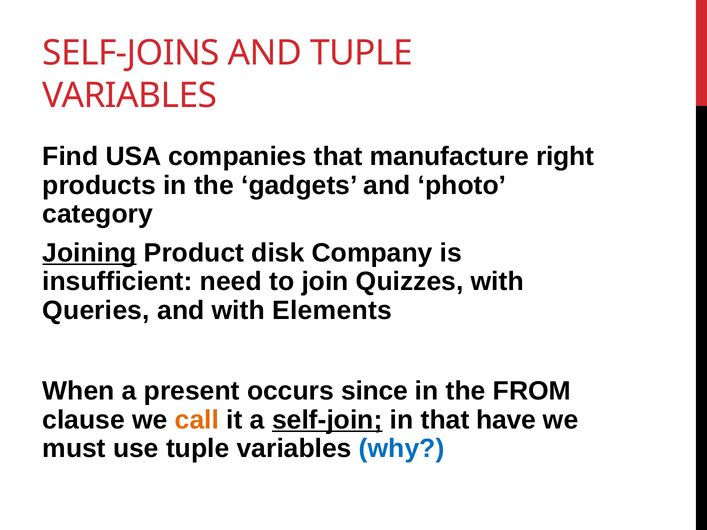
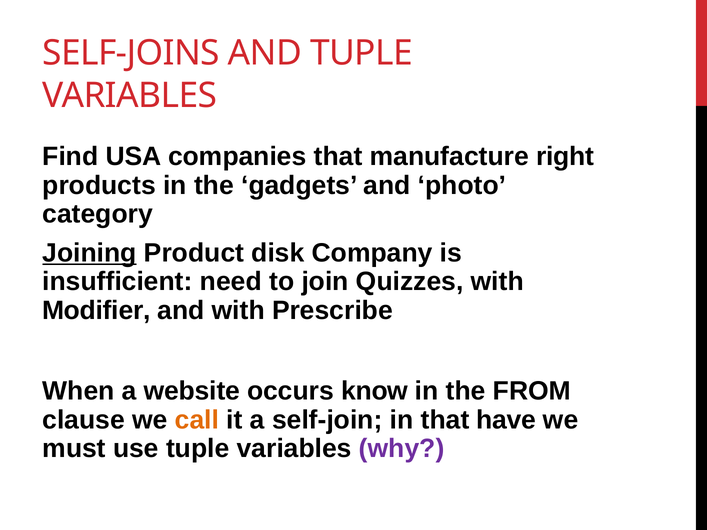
Queries: Queries -> Modifier (96, 310)
Elements: Elements -> Prescribe (332, 310)
present: present -> website (192, 391)
since: since -> know (375, 391)
self-join underline: present -> none (327, 420)
why colour: blue -> purple (402, 449)
